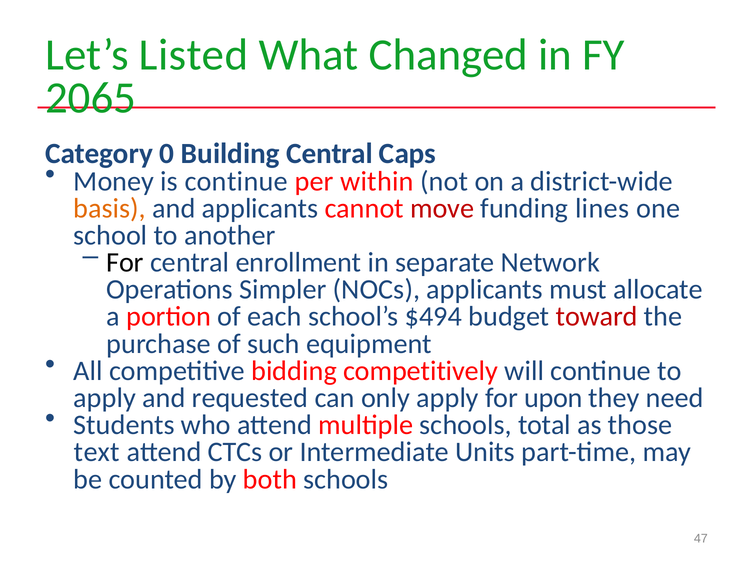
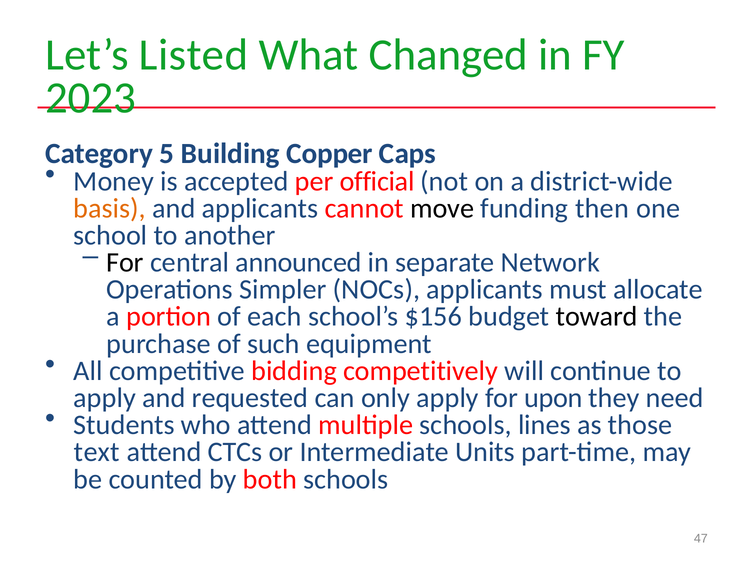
2065: 2065 -> 2023 (91, 98)
0: 0 -> 5 (167, 154)
Building Central: Central -> Copper (330, 154)
is continue: continue -> accepted (236, 181)
within: within -> official (377, 181)
move colour: red -> black (442, 209)
lines: lines -> then (602, 209)
enrollment: enrollment -> announced (299, 263)
$494: $494 -> $156 (433, 317)
toward colour: red -> black (597, 317)
total: total -> lines (544, 426)
